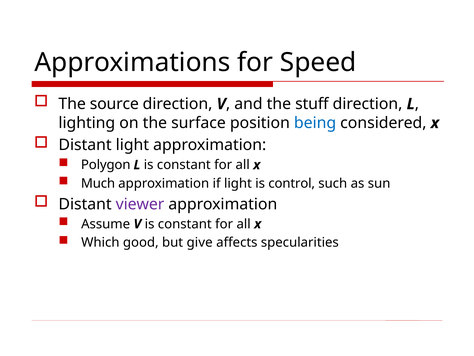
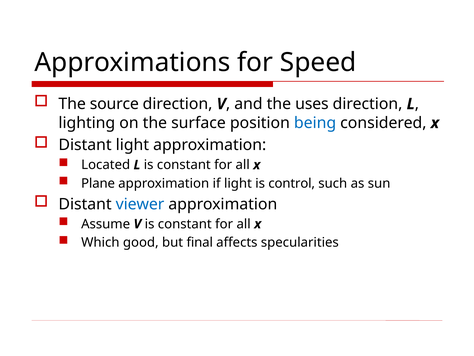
stuff: stuff -> uses (312, 104)
Polygon: Polygon -> Located (106, 165)
Much: Much -> Plane (98, 183)
viewer colour: purple -> blue (140, 204)
give: give -> final (200, 242)
